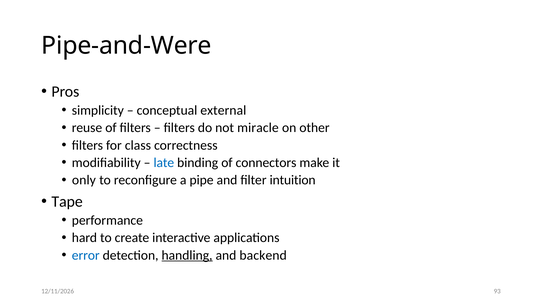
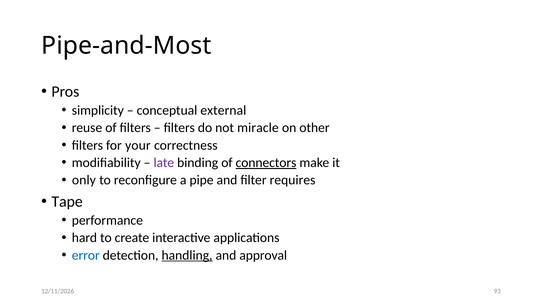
Pipe-and-Were: Pipe-and-Were -> Pipe-and-Most (126, 46)
class: class -> your (138, 145)
late colour: blue -> purple (164, 163)
connectors underline: none -> present (266, 163)
intuition: intuition -> requires (293, 180)
backend: backend -> approval (263, 255)
